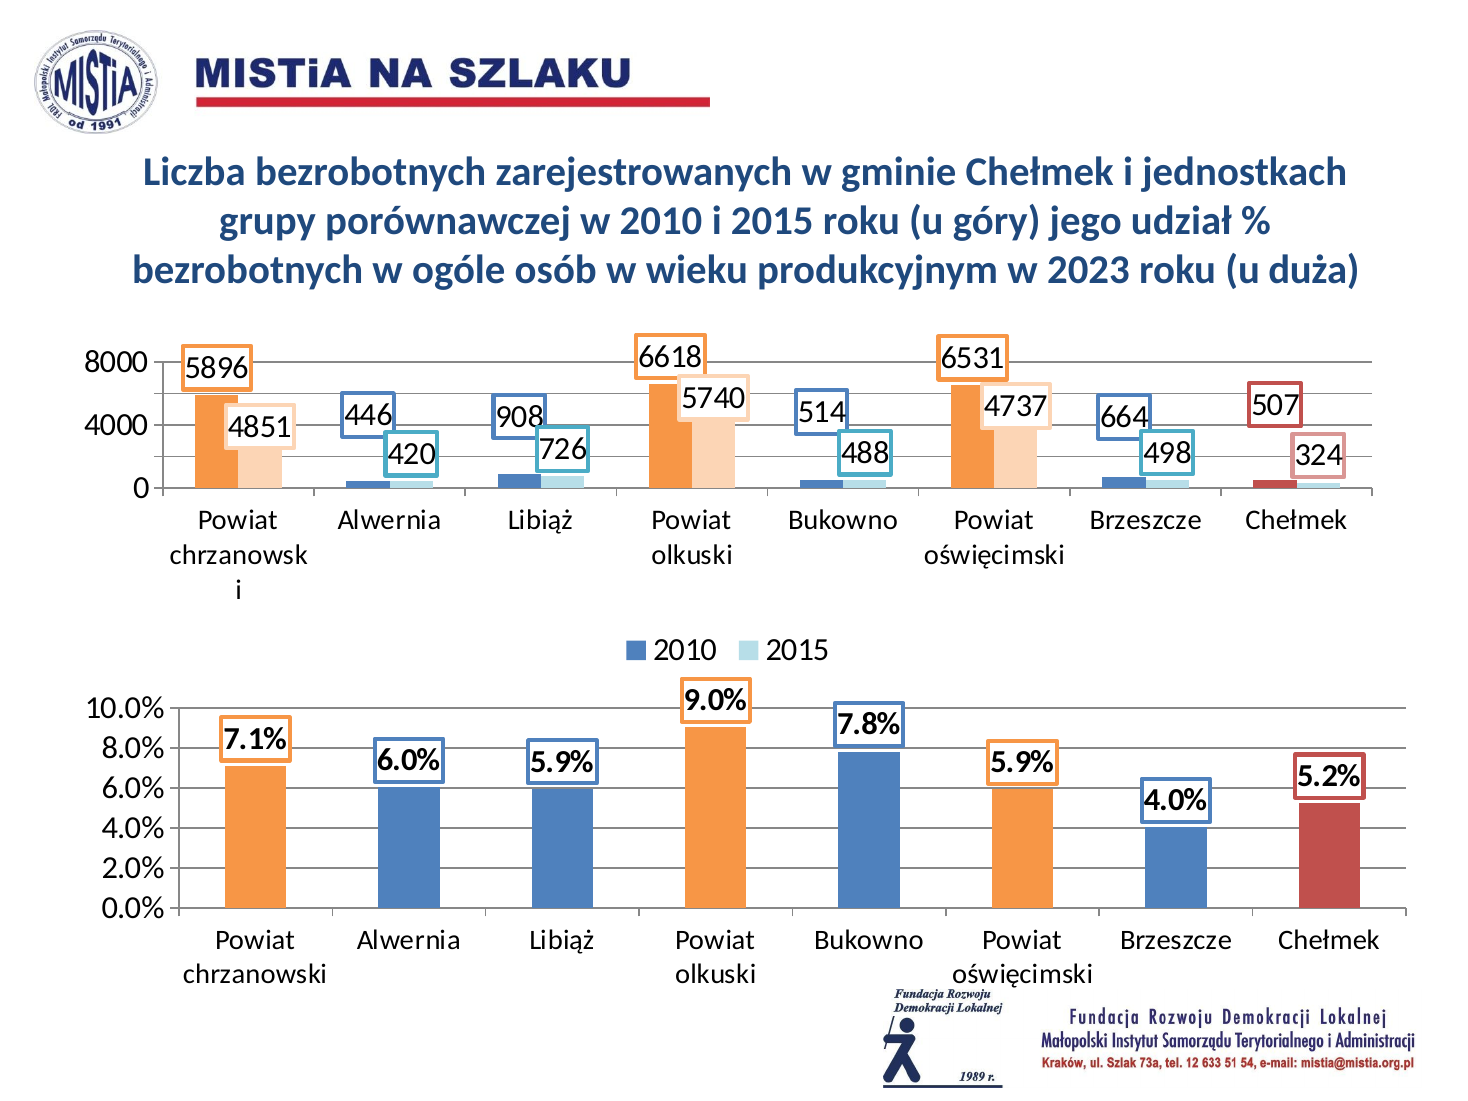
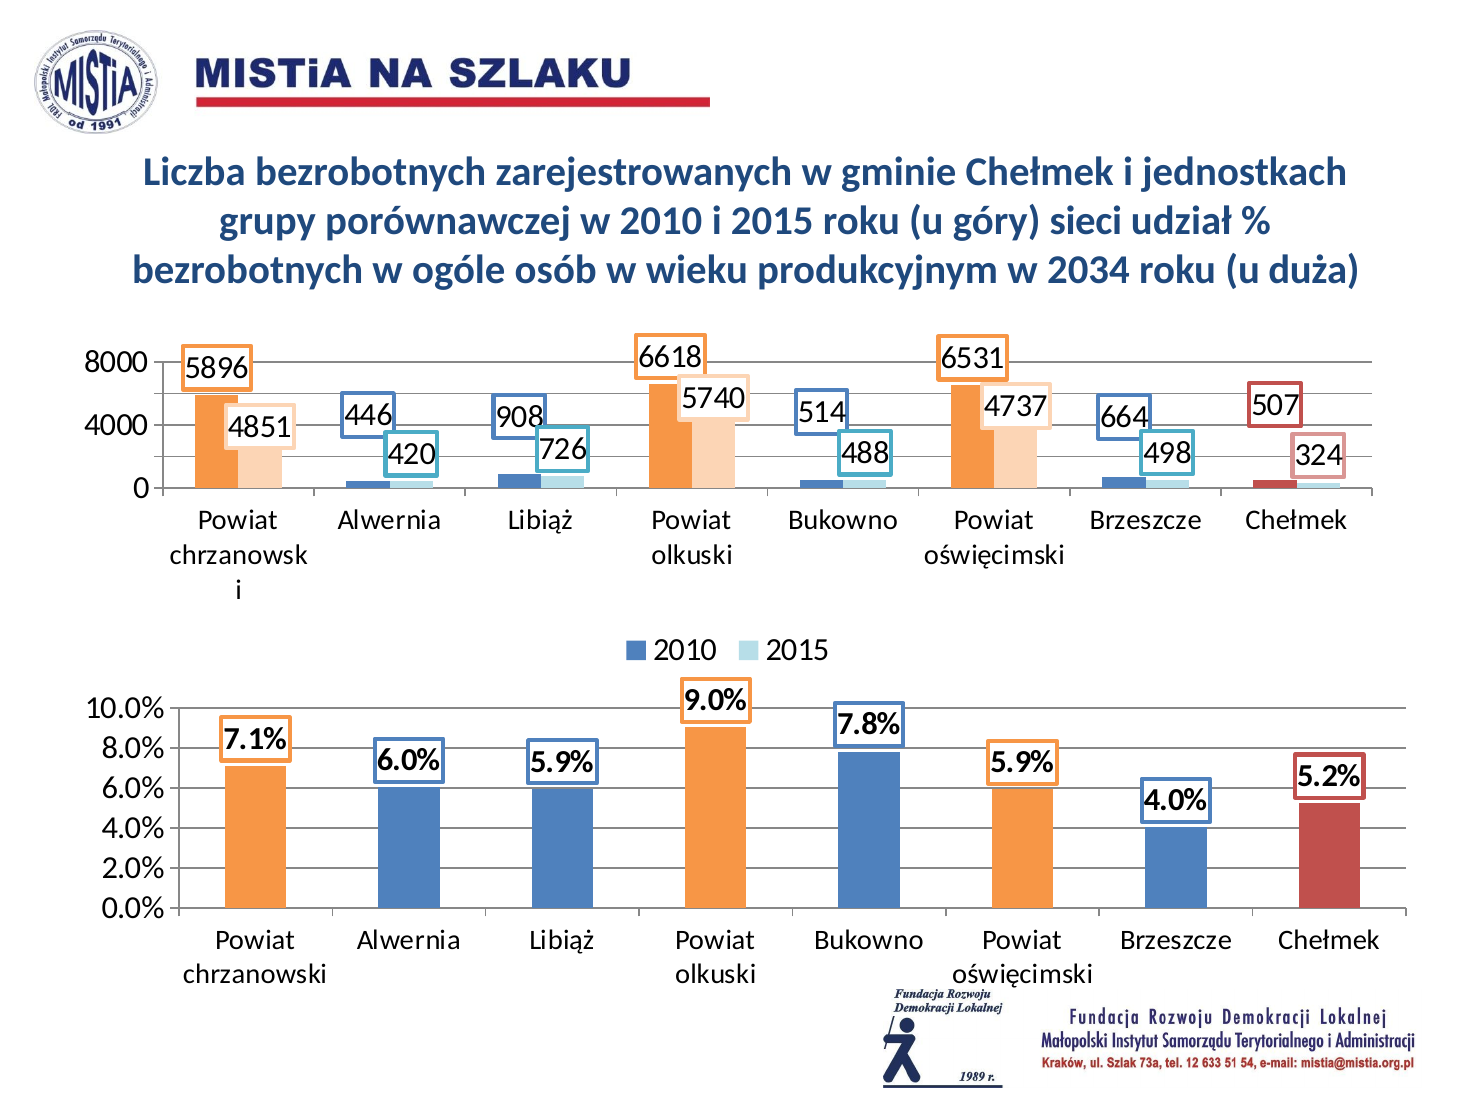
jego: jego -> sieci (1086, 221)
2023: 2023 -> 2034 (1088, 270)
